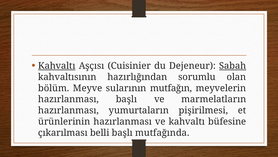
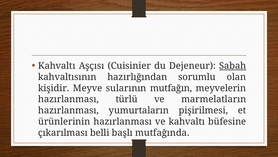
Kahvaltı underline: present -> none (57, 66)
bölüm: bölüm -> kişidir (54, 88)
hazırlanması başlı: başlı -> türlü (127, 99)
